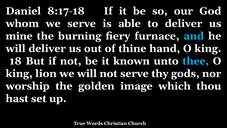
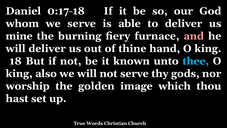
8:17-18: 8:17-18 -> 0:17-18 (66, 11)
and colour: light blue -> pink (194, 36)
lion: lion -> also (46, 73)
